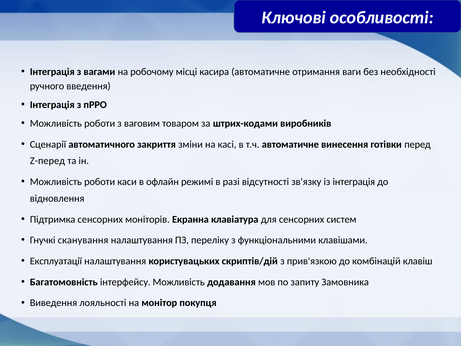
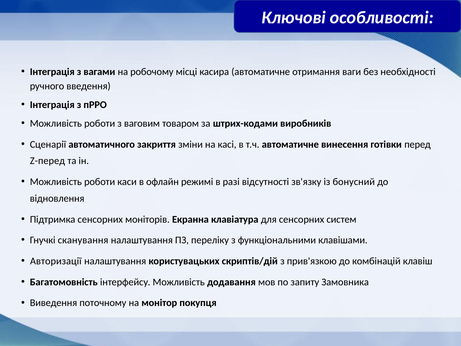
із інтеграція: інтеграція -> бонусний (354, 182)
Експлуатації: Експлуатації -> Авторизації (56, 261)
лояльності: лояльності -> поточному (103, 303)
